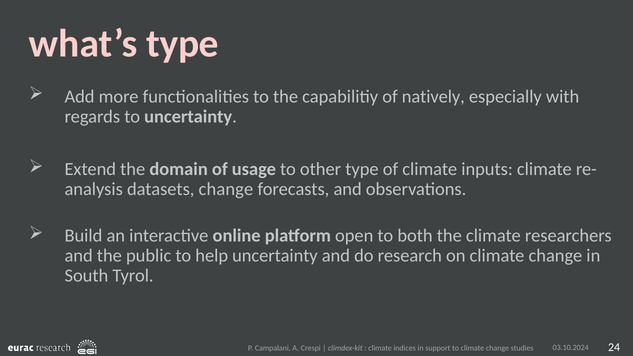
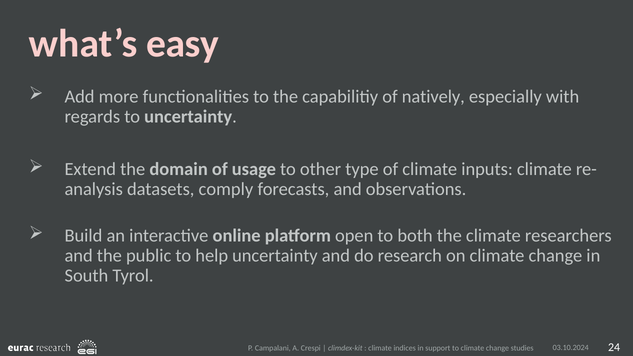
what’s type: type -> easy (183, 44)
datasets change: change -> comply (226, 189)
